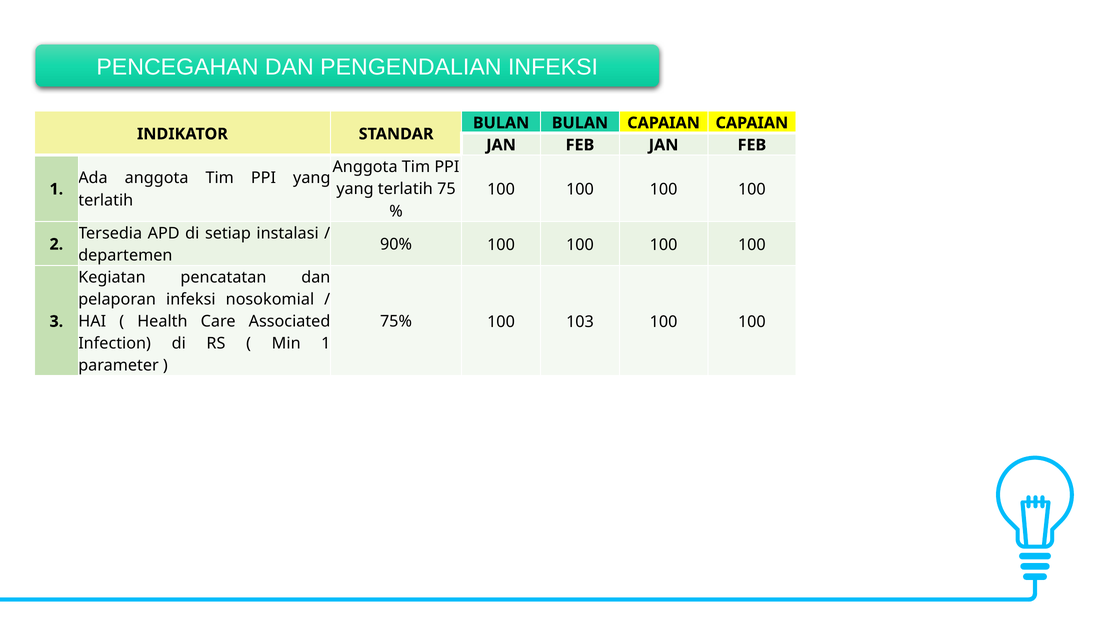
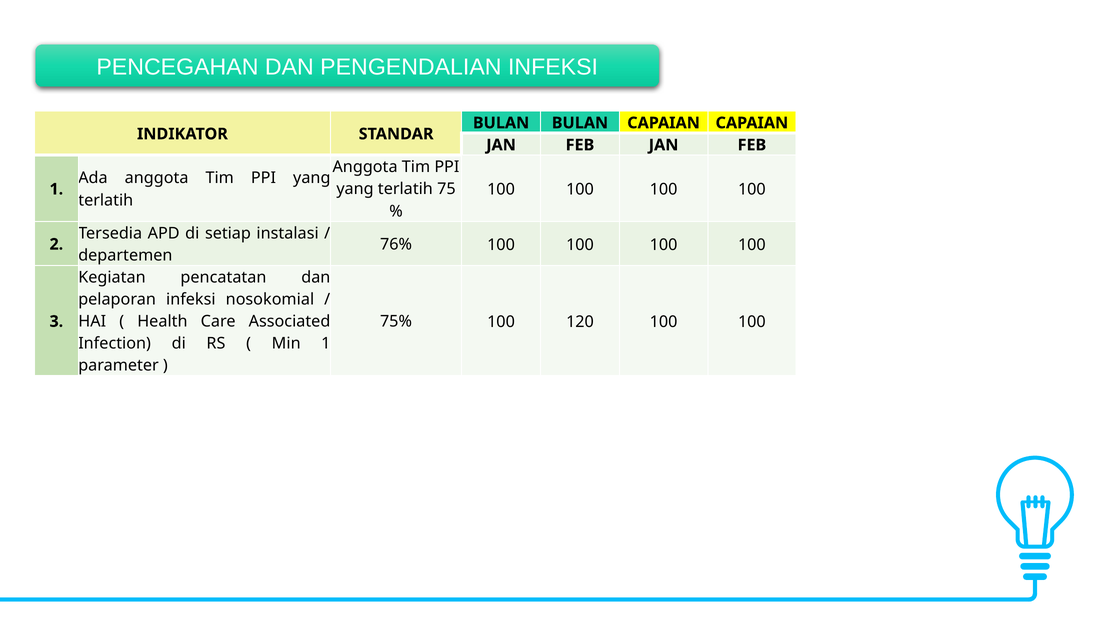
90%: 90% -> 76% (396, 244)
103: 103 -> 120 (580, 322)
